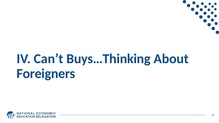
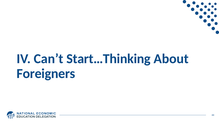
Buys…Thinking: Buys…Thinking -> Start…Thinking (109, 59)
